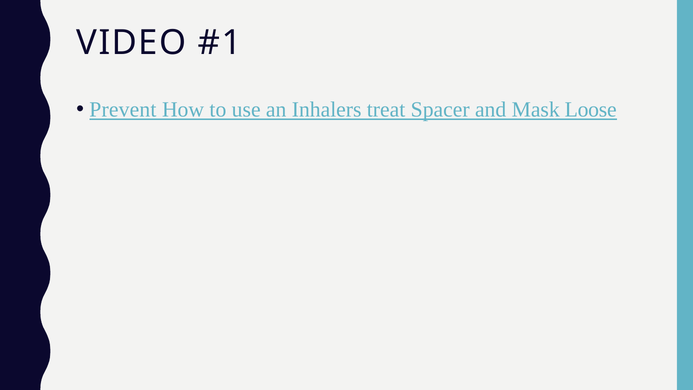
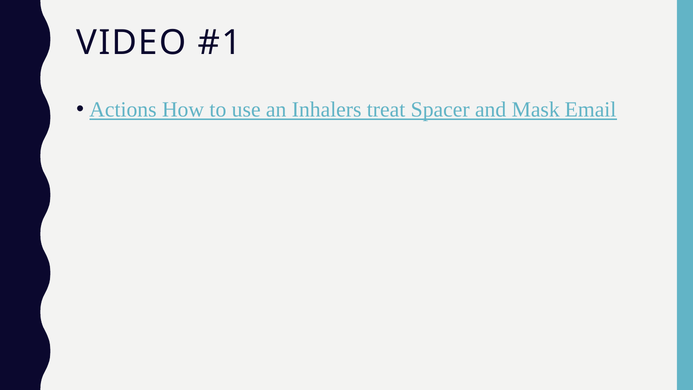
Prevent: Prevent -> Actions (123, 110)
Loose: Loose -> Email (591, 110)
